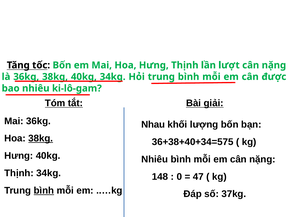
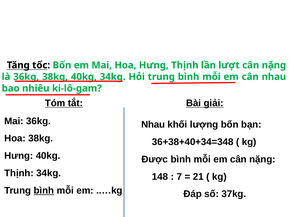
cân được: được -> nhau (274, 77)
38kg underline: present -> none (41, 138)
36+38+40+34=575: 36+38+40+34=575 -> 36+38+40+34=348 (193, 142)
Nhiêu: Nhiêu -> Được (155, 159)
0: 0 -> 7 (179, 176)
47: 47 -> 21 (198, 176)
